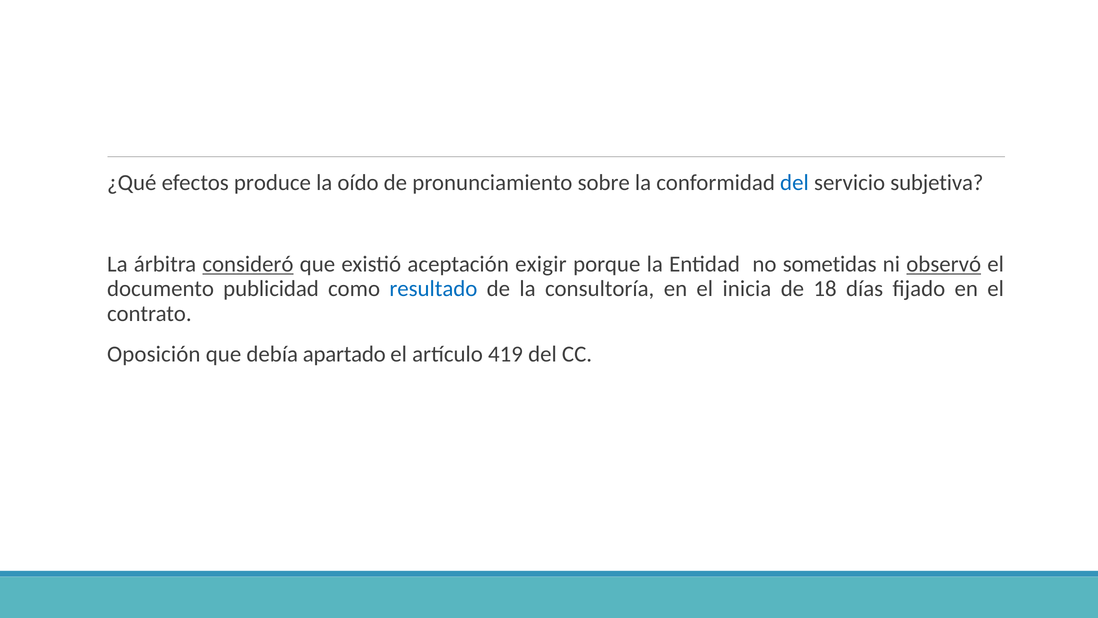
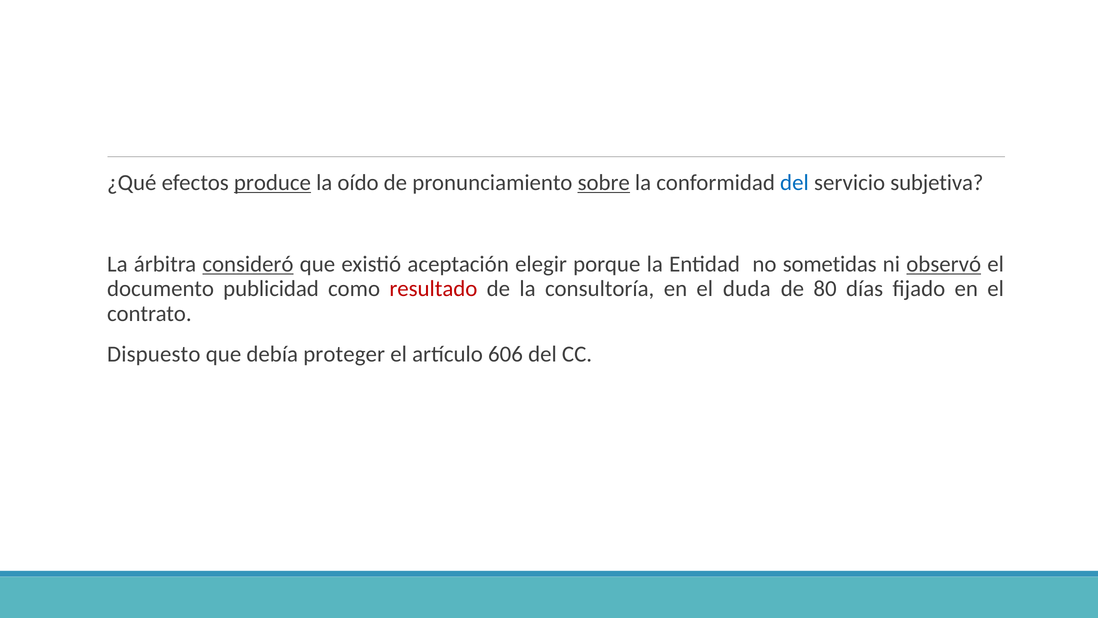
produce underline: none -> present (272, 183)
sobre underline: none -> present (604, 183)
exigir: exigir -> elegir (541, 264)
resultado colour: blue -> red (433, 289)
inicia: inicia -> duda (747, 289)
18: 18 -> 80 (825, 289)
Oposición: Oposición -> Dispuesto (154, 354)
apartado: apartado -> proteger (344, 354)
419: 419 -> 606 (505, 354)
